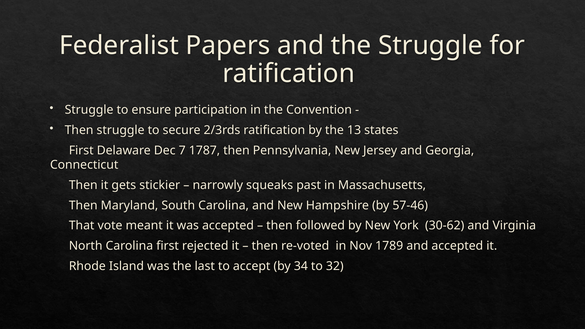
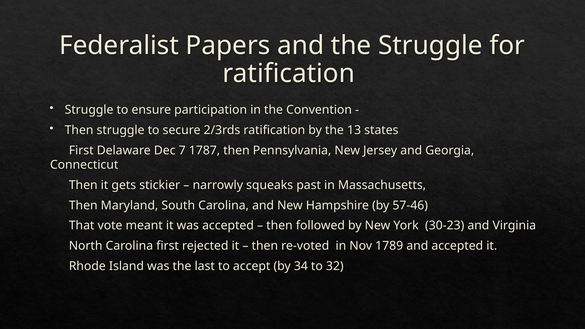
30-62: 30-62 -> 30-23 (445, 226)
